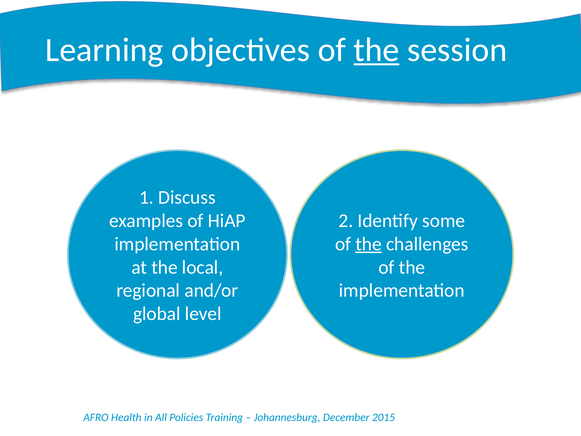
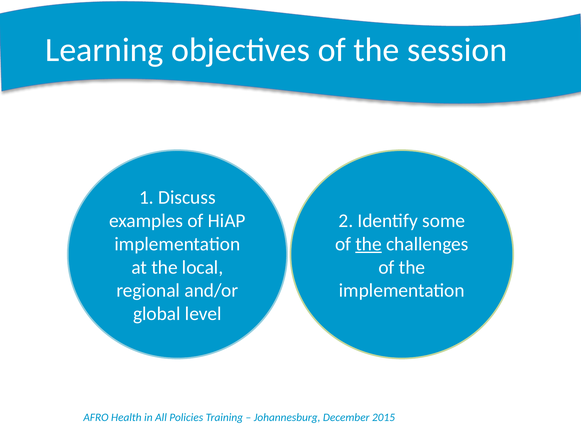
the underline: present -> none (377, 50)
